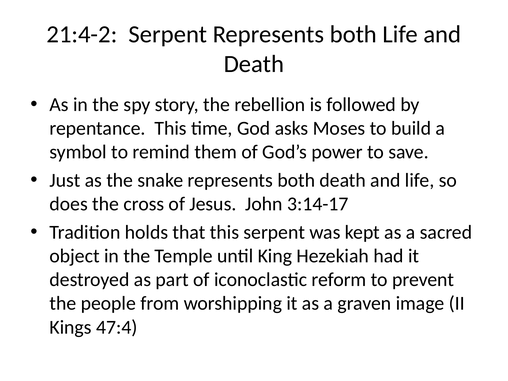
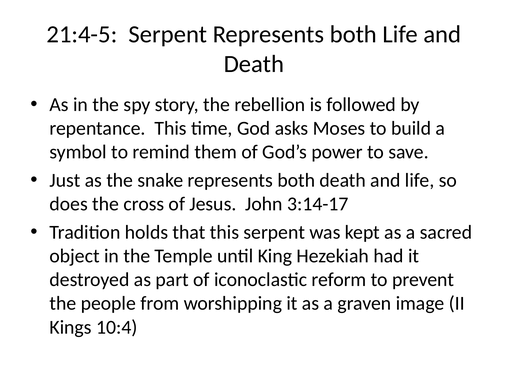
21:4-2: 21:4-2 -> 21:4-5 (82, 34)
47:4: 47:4 -> 10:4 (117, 327)
